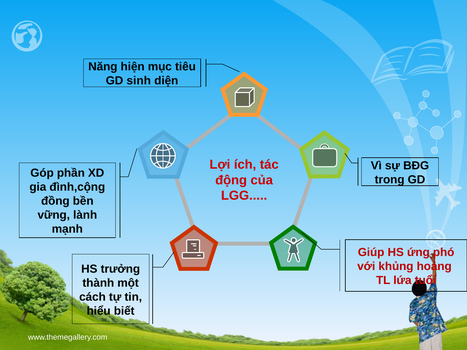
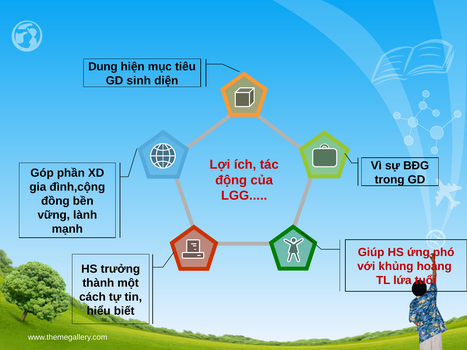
Năng: Năng -> Dung (103, 67)
